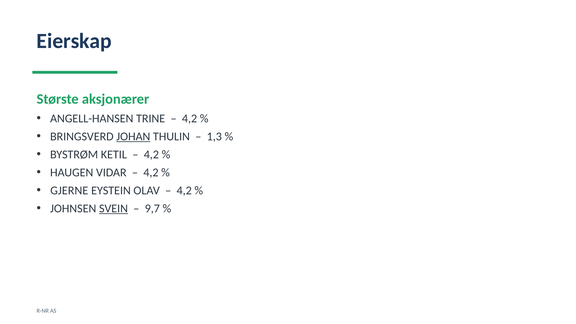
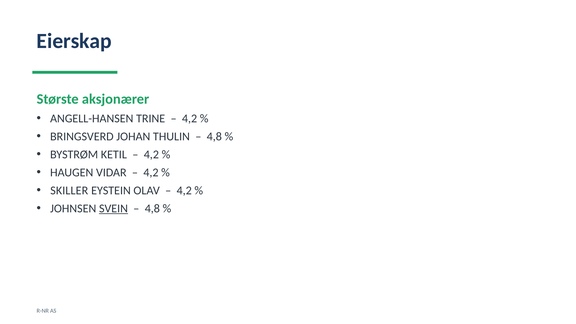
JOHAN underline: present -> none (133, 136)
1,3: 1,3 -> 4,8 (214, 136)
GJERNE: GJERNE -> SKILLER (69, 190)
9,7: 9,7 -> 4,8 (152, 208)
